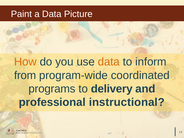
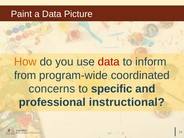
data colour: orange -> red (109, 62)
programs: programs -> concerns (52, 89)
delivery: delivery -> specific (112, 89)
